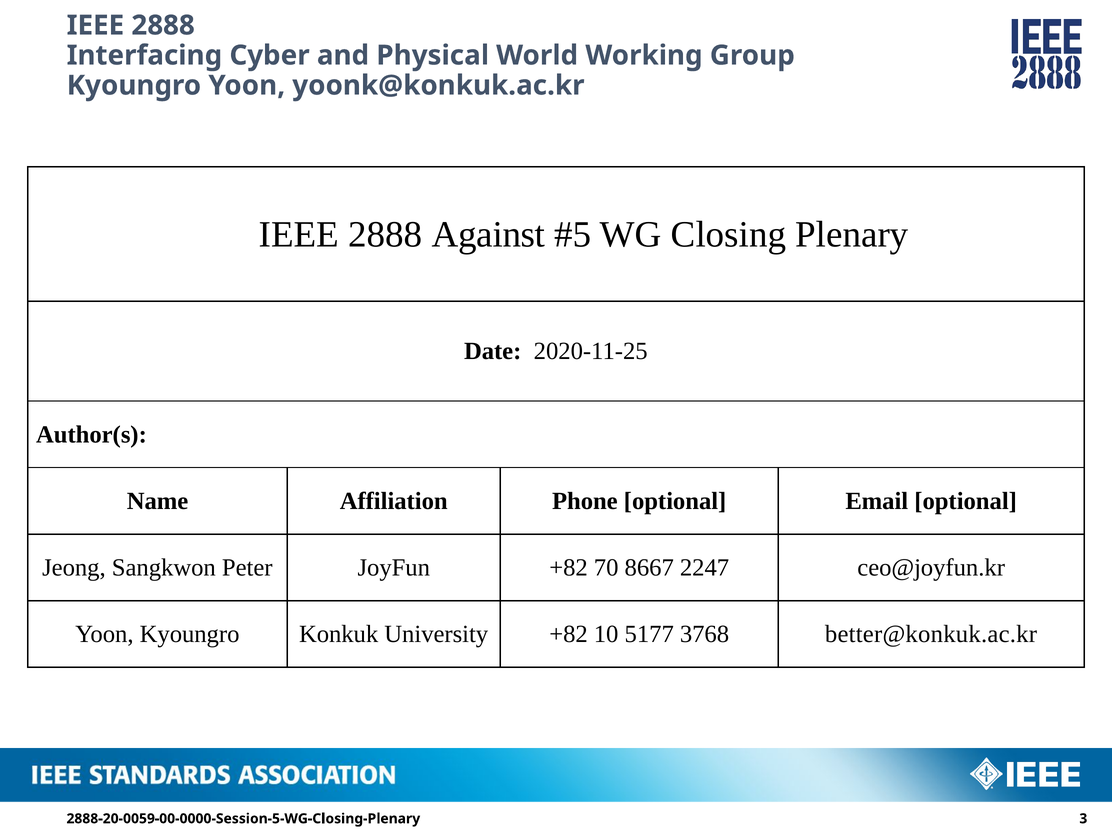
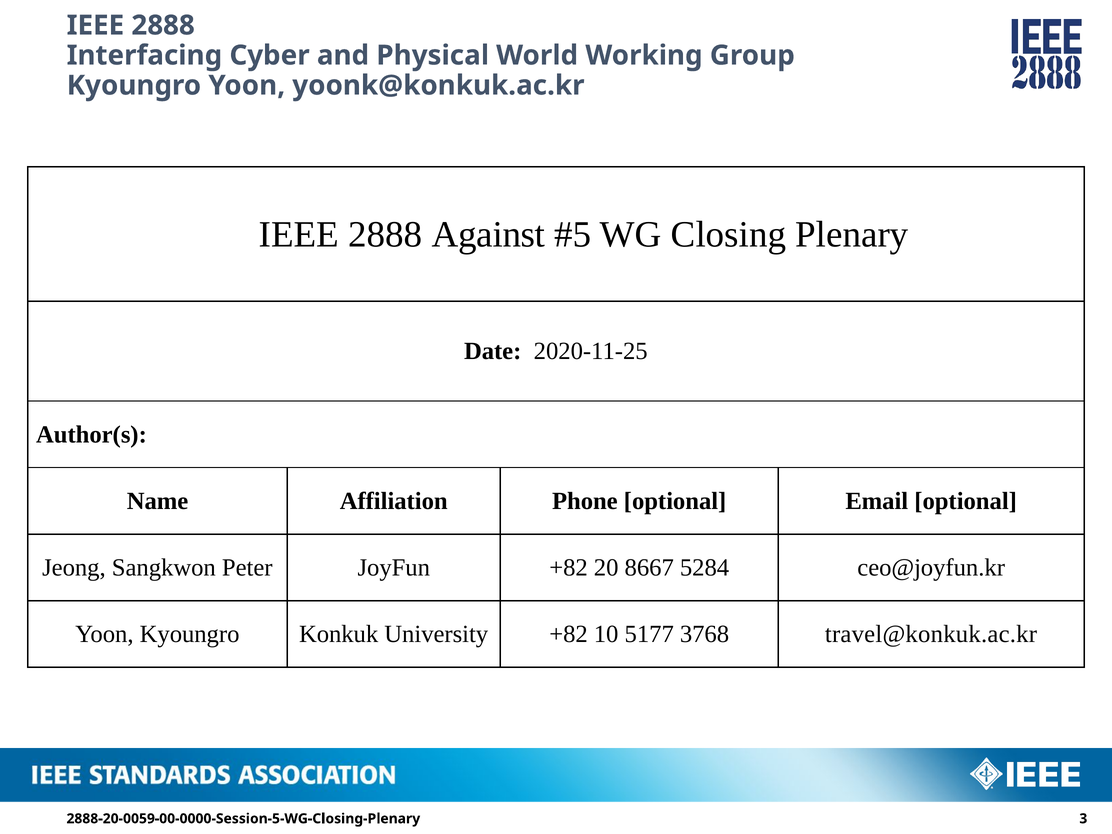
70: 70 -> 20 (606, 568)
2247: 2247 -> 5284 (705, 568)
better@konkuk.ac.kr: better@konkuk.ac.kr -> travel@konkuk.ac.kr (931, 634)
